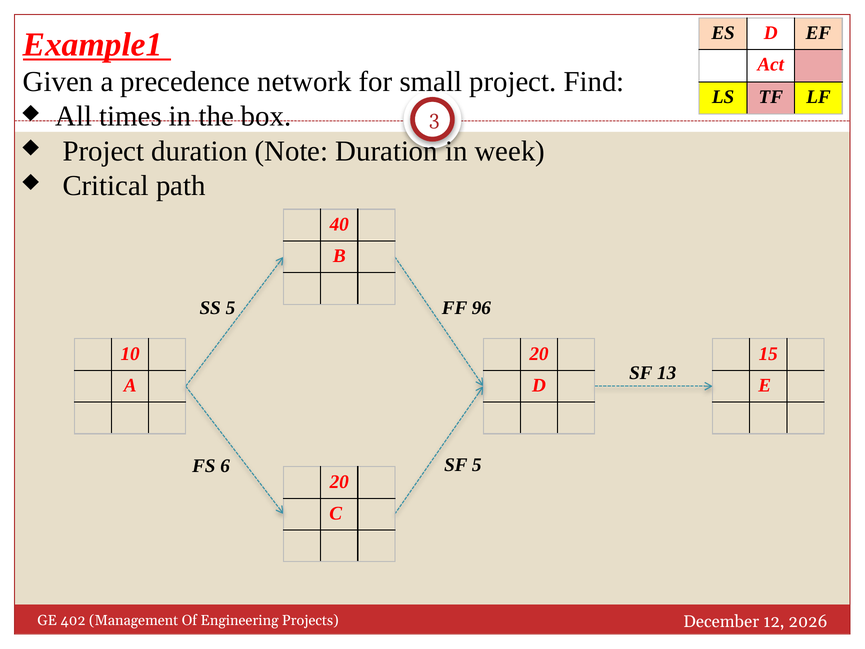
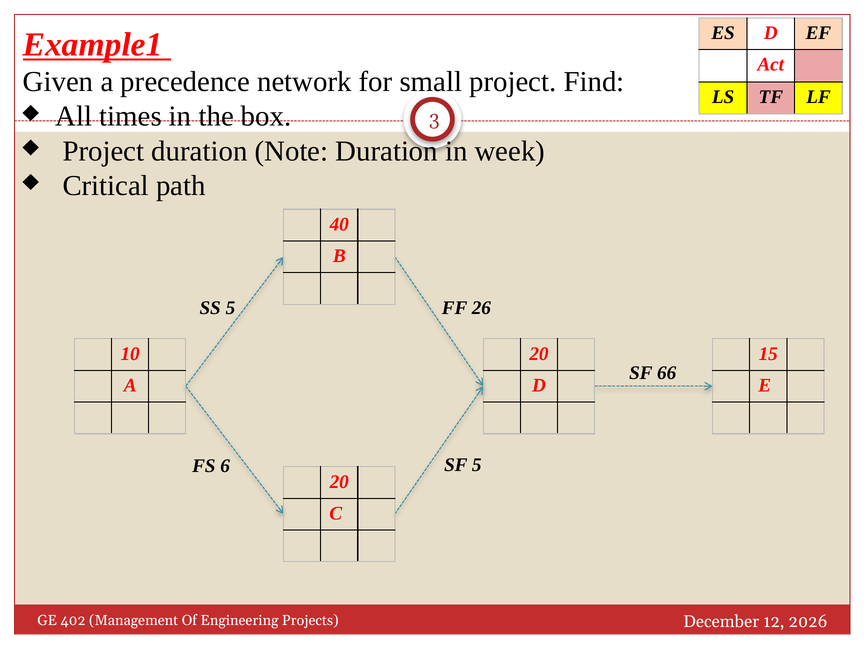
96: 96 -> 26 (481, 308)
13: 13 -> 66 (667, 373)
